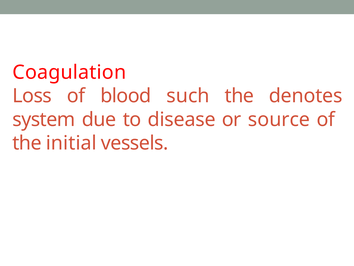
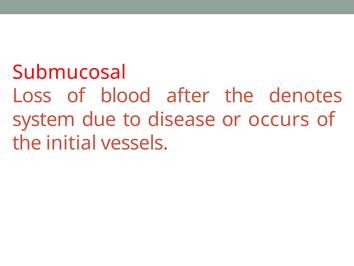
Coagulation: Coagulation -> Submucosal (69, 72)
such: such -> after (188, 96)
source: source -> occurs (279, 119)
